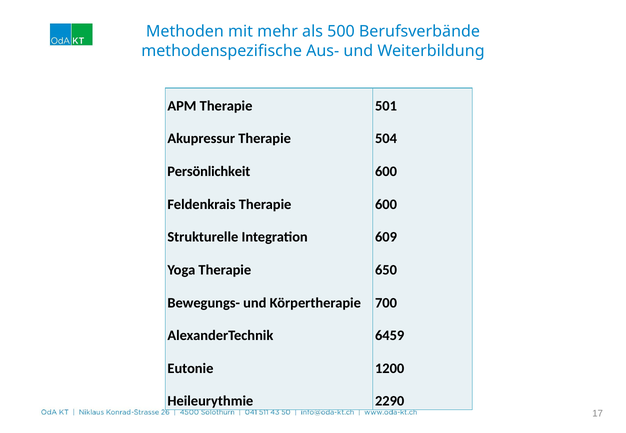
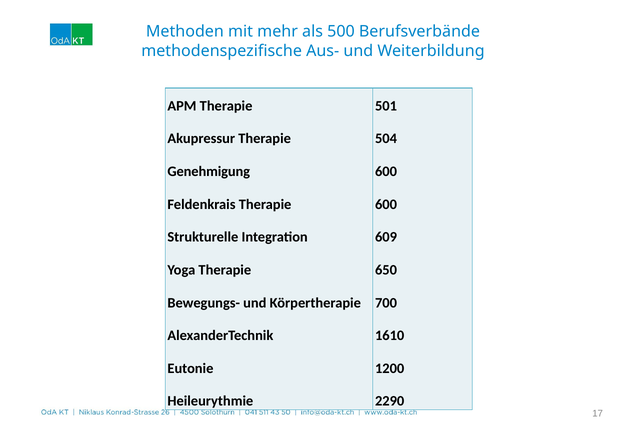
Persönlichkeit: Persönlichkeit -> Genehmigung (209, 172)
6459: 6459 -> 1610 (390, 336)
